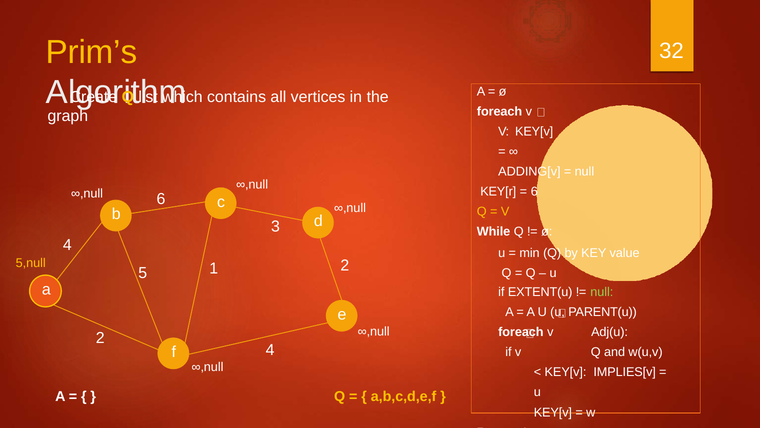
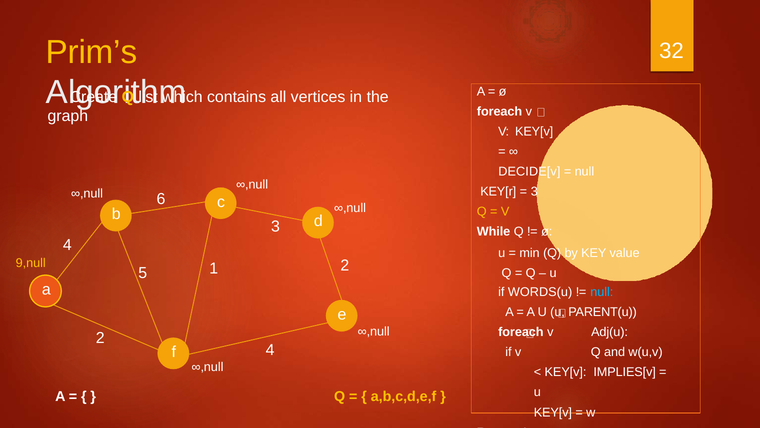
ADDING[v: ADDING[v -> DECIDE[v (529, 171)
6: 6 -> 3 (534, 191)
5,null: 5,null -> 9,null (31, 263)
EXTENT(u: EXTENT(u -> WORDS(u (540, 292)
null colour: light green -> light blue (602, 292)
